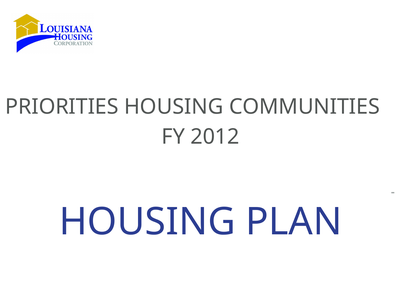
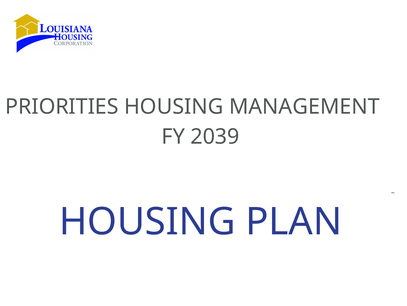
COMMUNITIES: COMMUNITIES -> MANAGEMENT (304, 107)
2012: 2012 -> 2039 (215, 136)
